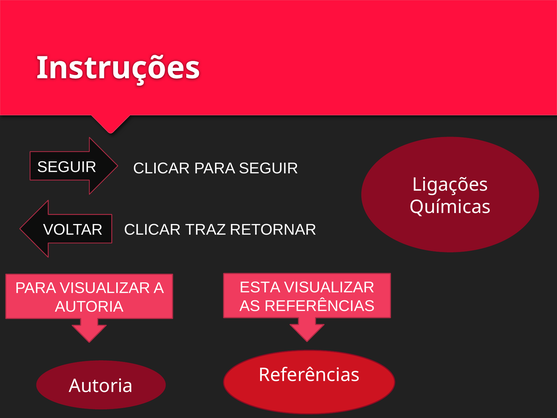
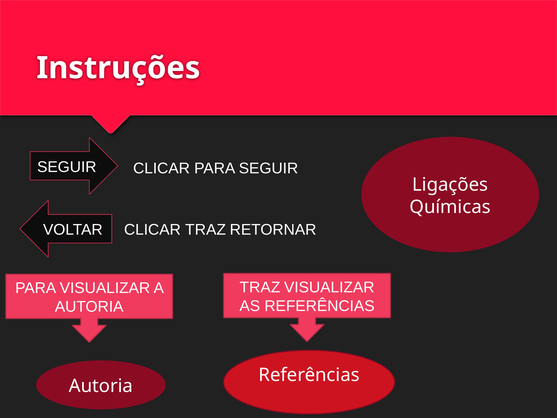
ESTA: ESTA -> TRAZ (260, 287)
